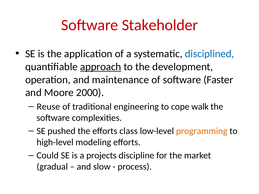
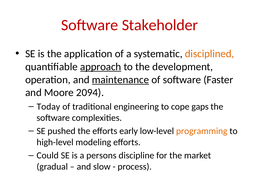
disciplined colour: blue -> orange (210, 54)
maintenance underline: none -> present (120, 80)
2000: 2000 -> 2094 (90, 93)
Reuse: Reuse -> Today (48, 107)
walk: walk -> gaps (200, 107)
class: class -> early (129, 131)
projects: projects -> persons (101, 156)
